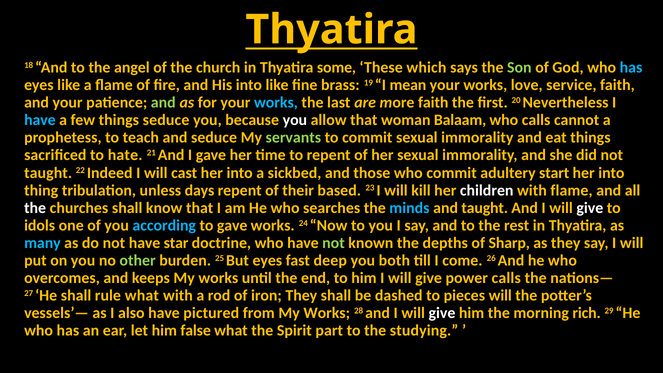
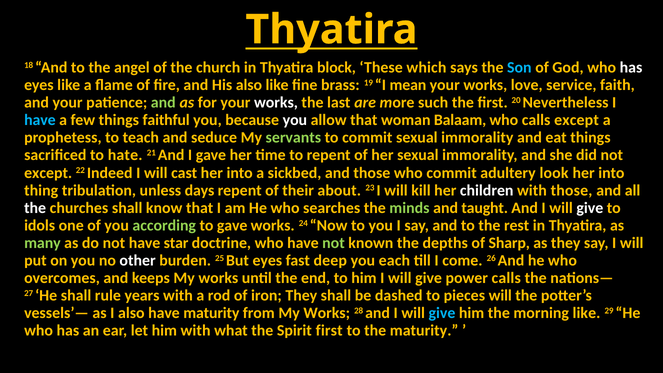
some: some -> block (336, 67)
Son colour: light green -> light blue (519, 67)
has colour: light blue -> white (631, 67)
His into: into -> also (249, 85)
works colour: light blue -> white (276, 103)
more faith: faith -> such (433, 103)
things seduce: seduce -> faithful (166, 120)
calls cannot: cannot -> except (577, 120)
taught: taught -> except (48, 173)
start: start -> look (554, 173)
based: based -> about (339, 190)
with flame: flame -> those (571, 190)
minds colour: light blue -> light green (409, 208)
according colour: light blue -> light green (164, 225)
many colour: light blue -> light green (42, 243)
other colour: light green -> white (138, 260)
both: both -> each (394, 260)
rule what: what -> years (142, 296)
have pictured: pictured -> maturity (211, 313)
give colour: white -> light blue (442, 313)
morning rich: rich -> like (586, 313)
him false: false -> with (196, 331)
Spirit part: part -> first (329, 331)
the studying: studying -> maturity (424, 331)
